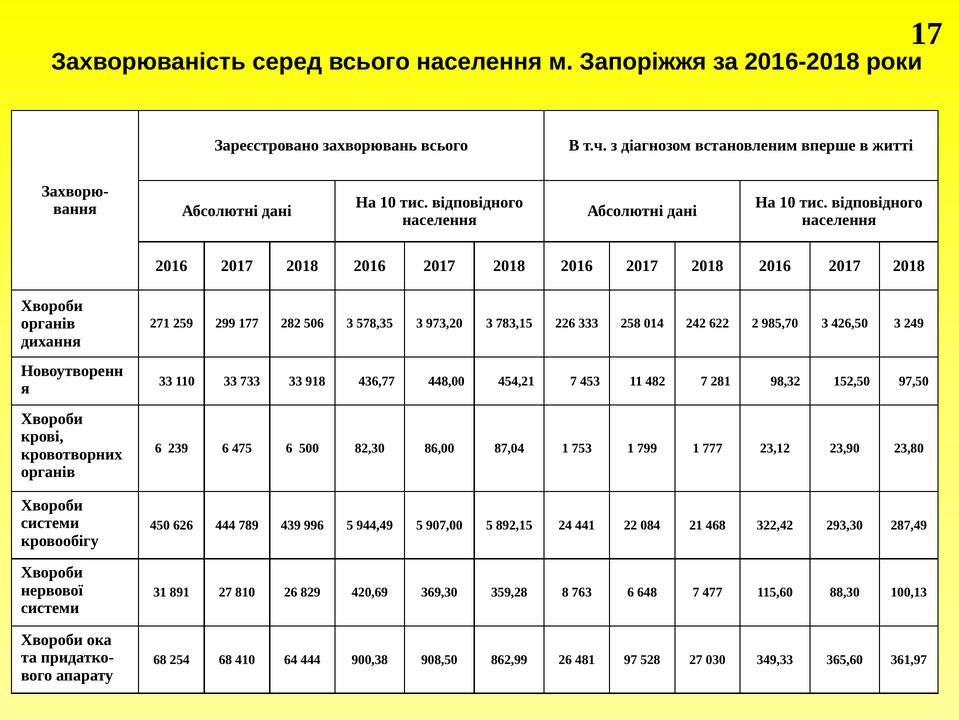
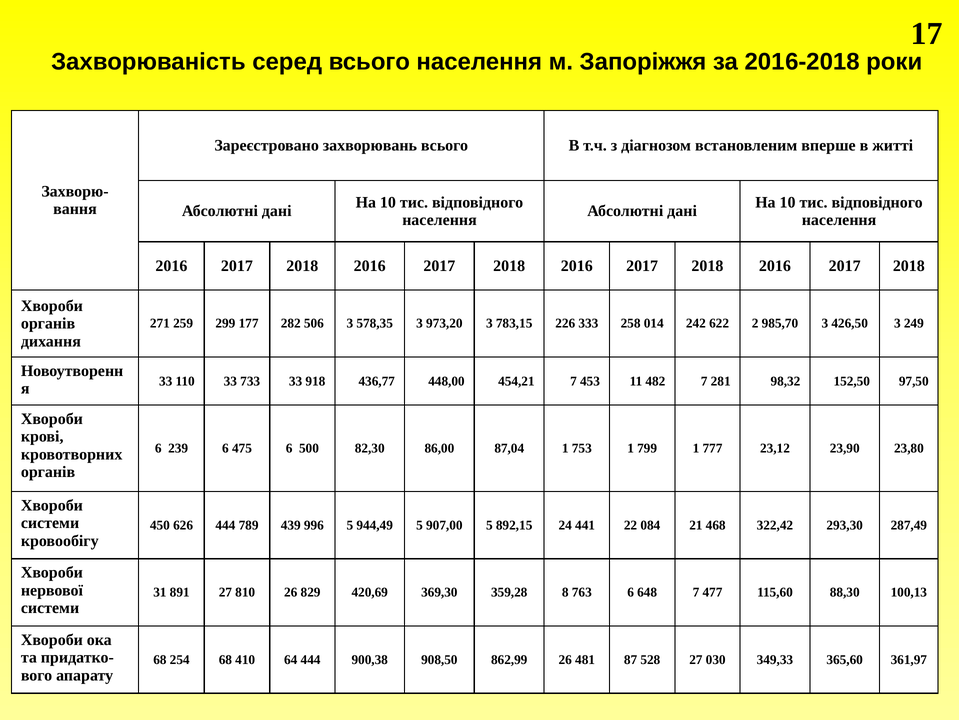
97: 97 -> 87 (631, 659)
